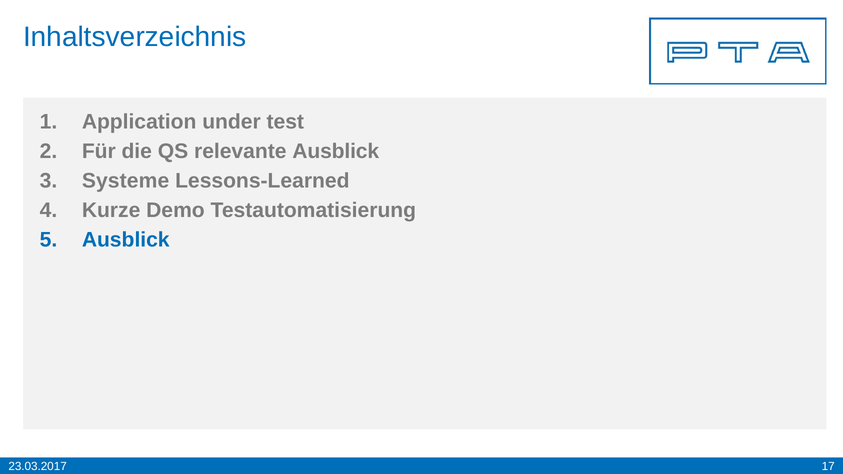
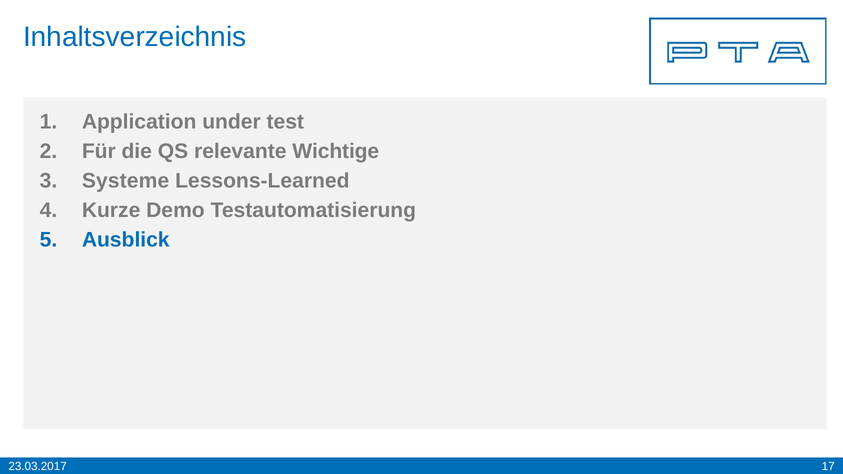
relevante Ausblick: Ausblick -> Wichtige (336, 151)
